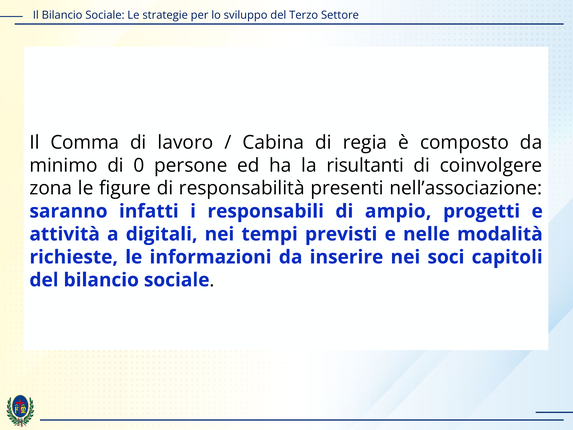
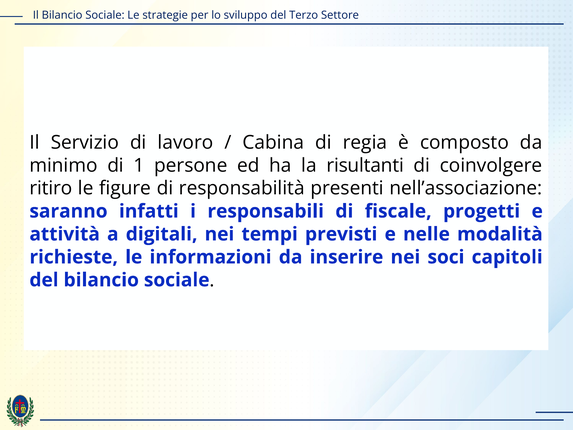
Comma: Comma -> Servizio (85, 142)
0: 0 -> 1 (139, 165)
zona: zona -> ritiro (51, 188)
ampio: ampio -> fiscale (398, 211)
